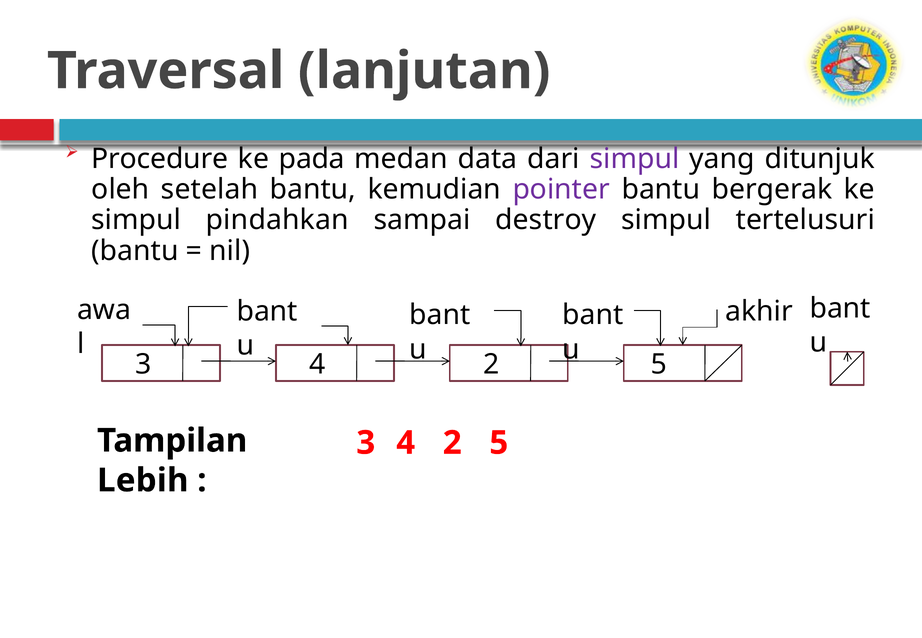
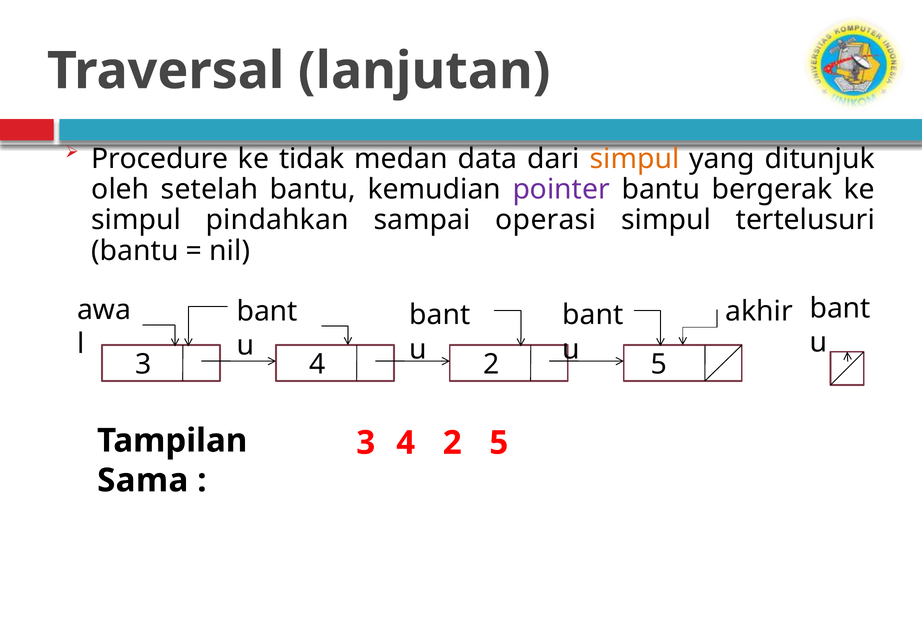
pada: pada -> tidak (312, 159)
simpul colour: purple -> orange (635, 159)
destroy: destroy -> operasi (546, 220)
Lebih: Lebih -> Sama (143, 481)
